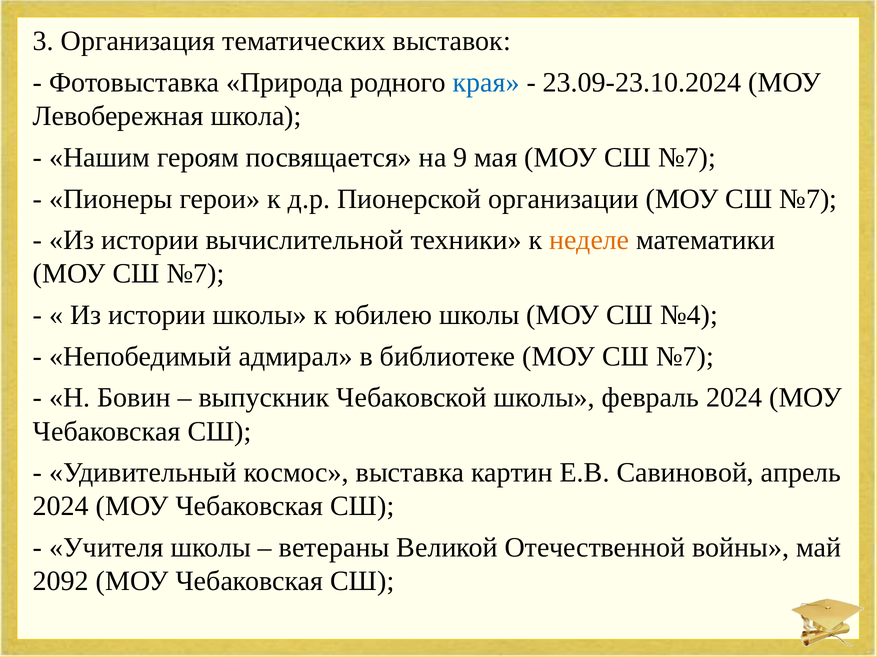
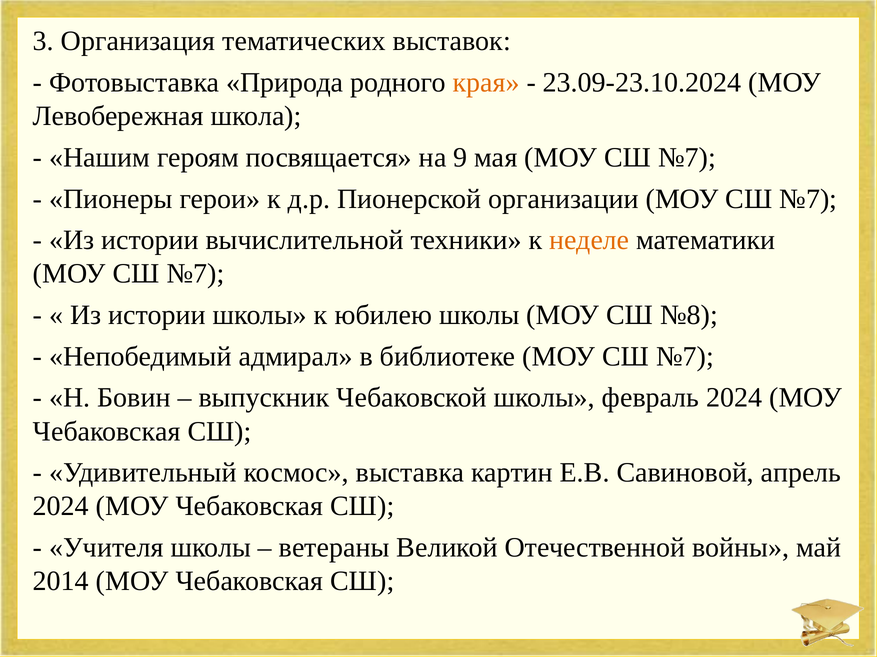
края colour: blue -> orange (486, 83)
№4: №4 -> №8 (689, 315)
2092: 2092 -> 2014 (61, 582)
